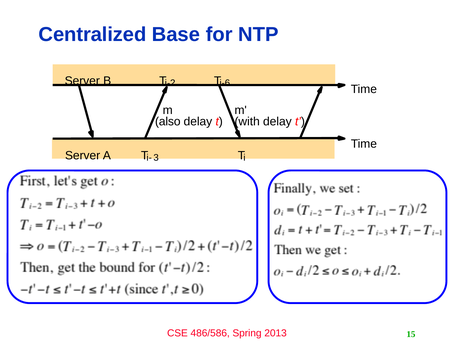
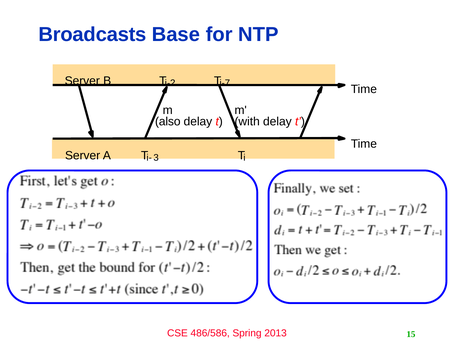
Centralized: Centralized -> Broadcasts (93, 35)
i-6: i-6 -> i-7 (225, 83)
